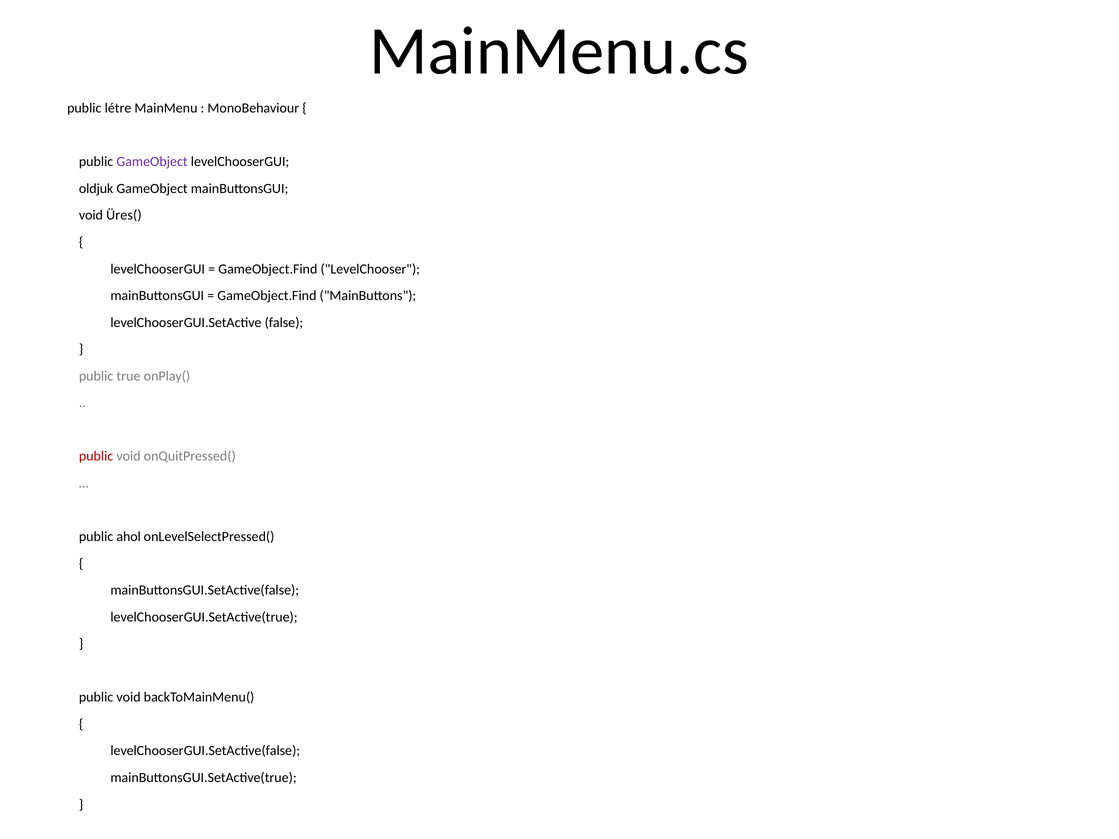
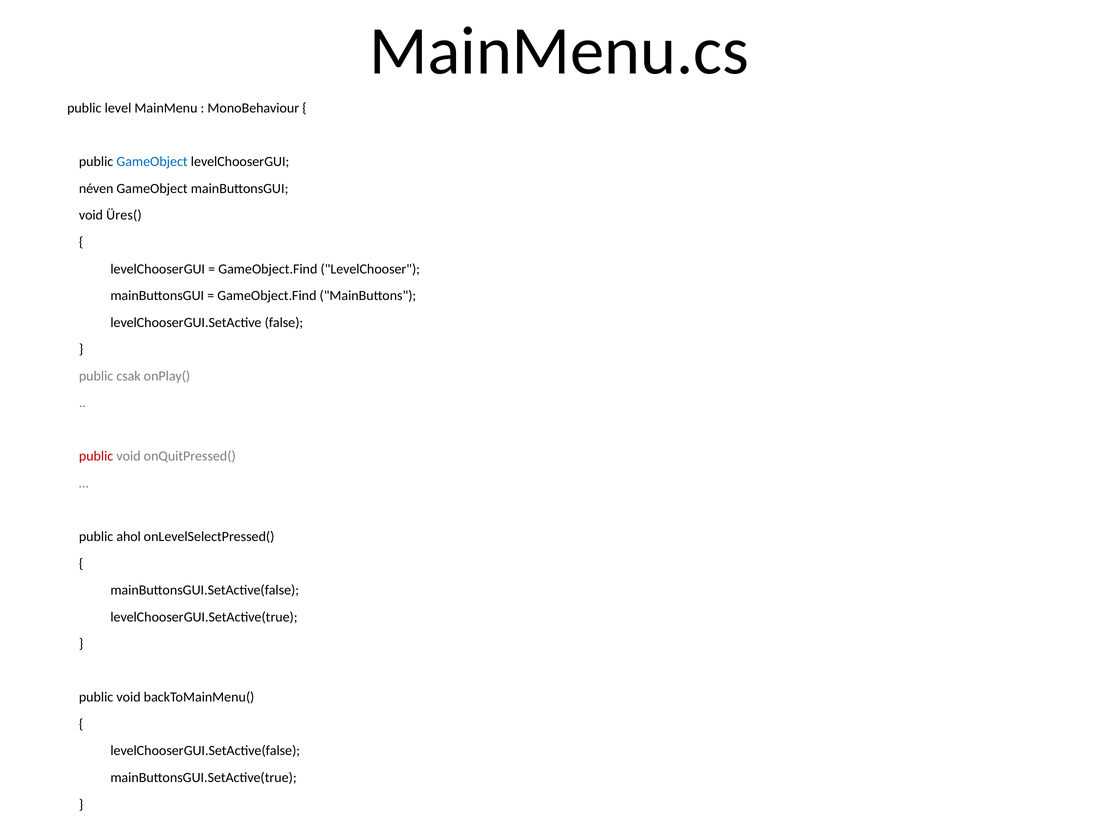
létre: létre -> level (118, 108)
GameObject colour: purple -> blue (152, 162)
oldjuk: oldjuk -> néven (96, 189)
true: true -> csak (129, 376)
